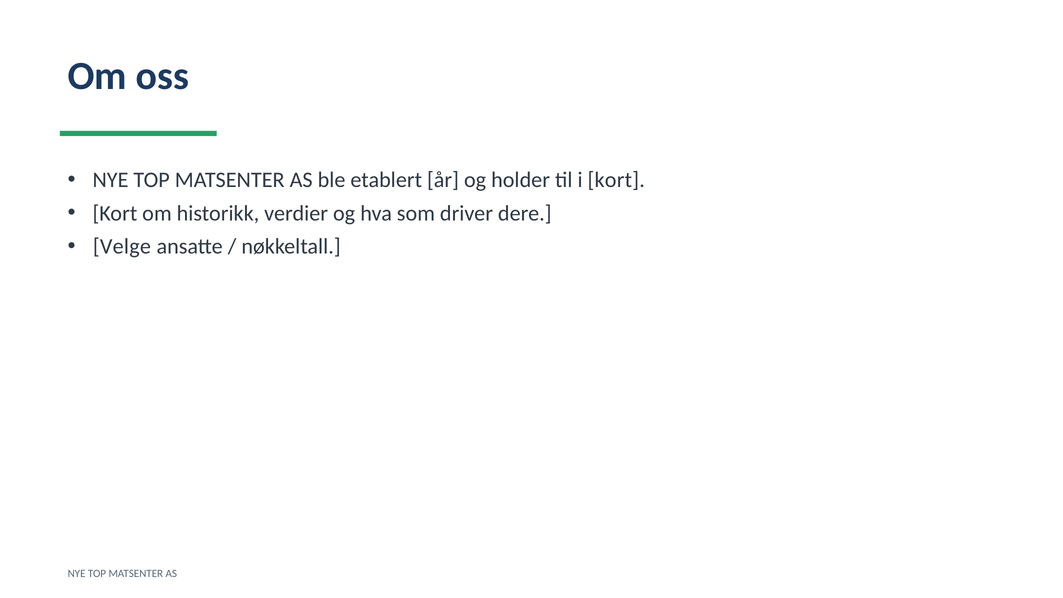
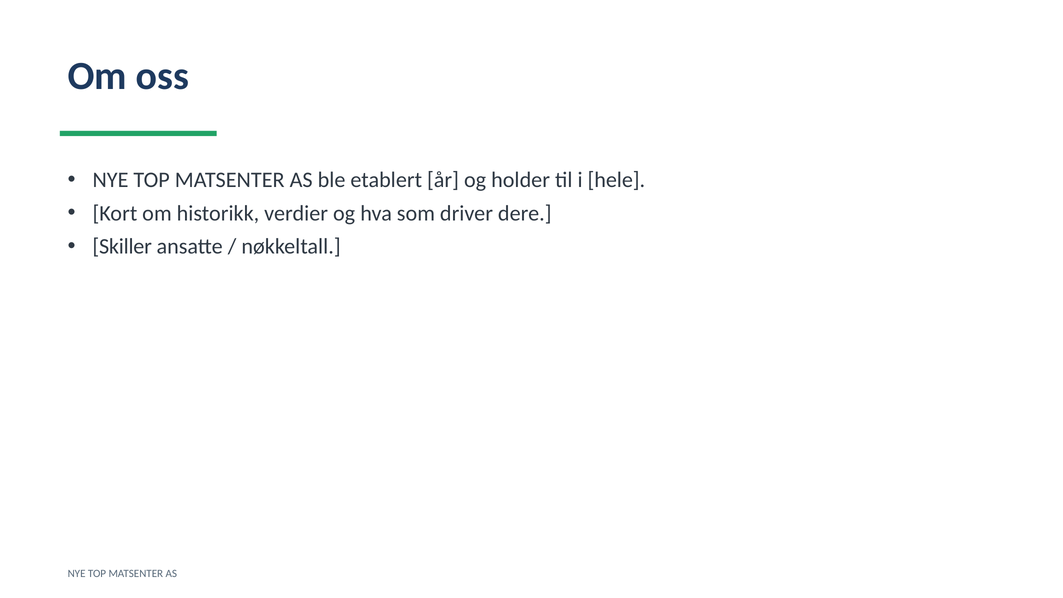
i kort: kort -> hele (616, 180)
Velge: Velge -> Skiller (122, 247)
